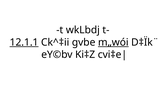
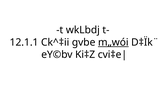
12.1.1 underline: present -> none (24, 42)
